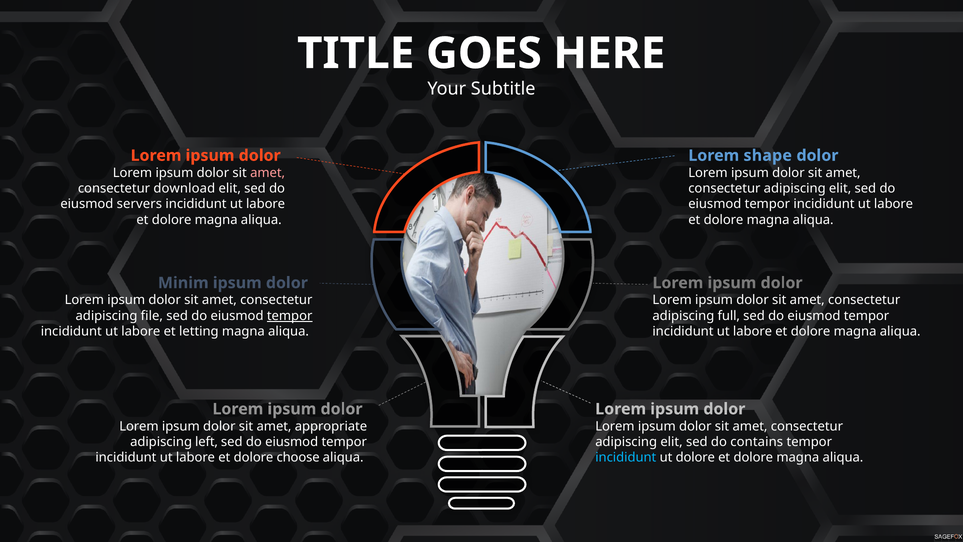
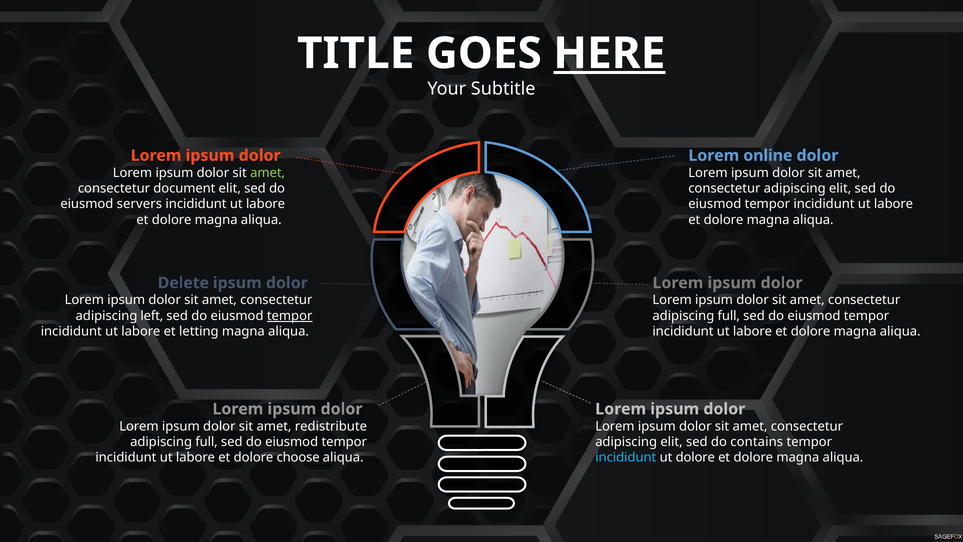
HERE underline: none -> present (609, 53)
shape: shape -> online (768, 155)
amet colour: pink -> light green (268, 173)
download: download -> document (184, 188)
Minim: Minim -> Delete (183, 283)
file: file -> left (152, 316)
appropriate: appropriate -> redistribute (331, 426)
left: left -> full (207, 442)
